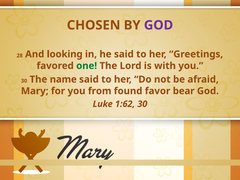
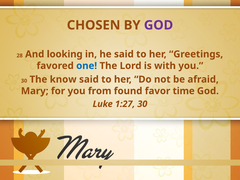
one colour: green -> blue (87, 66)
name: name -> know (63, 79)
bear: bear -> time (184, 91)
1:62: 1:62 -> 1:27 (125, 104)
